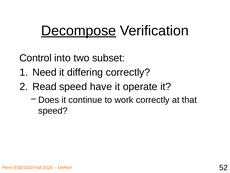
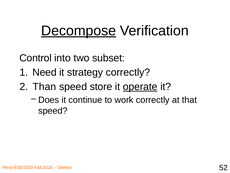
differing: differing -> strategy (85, 72)
Read: Read -> Than (44, 86)
have: have -> store (101, 86)
operate underline: none -> present (140, 86)
